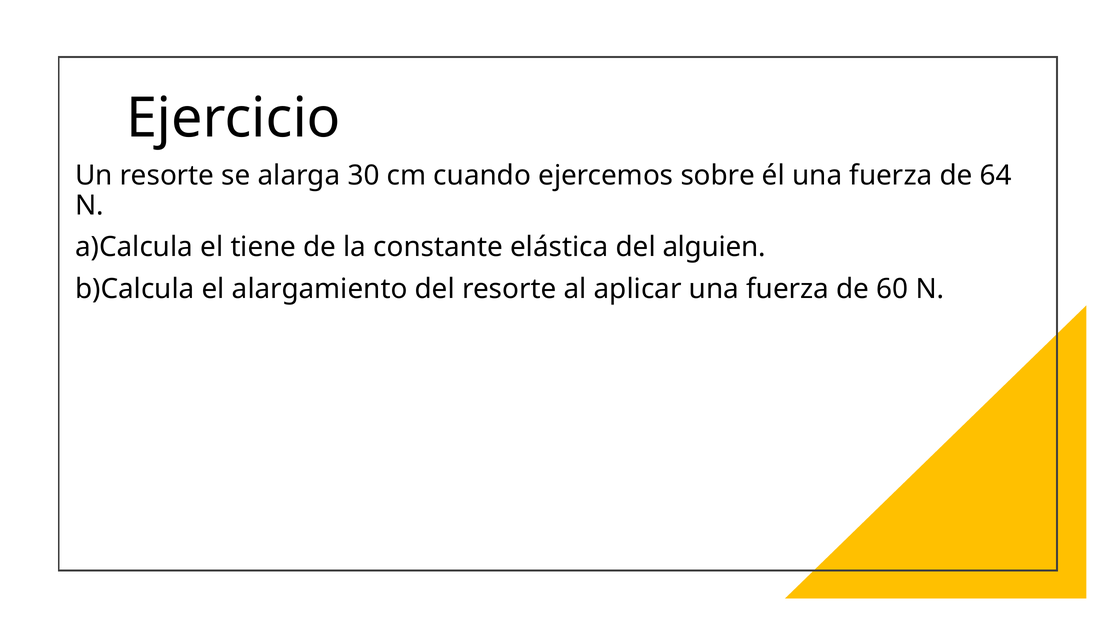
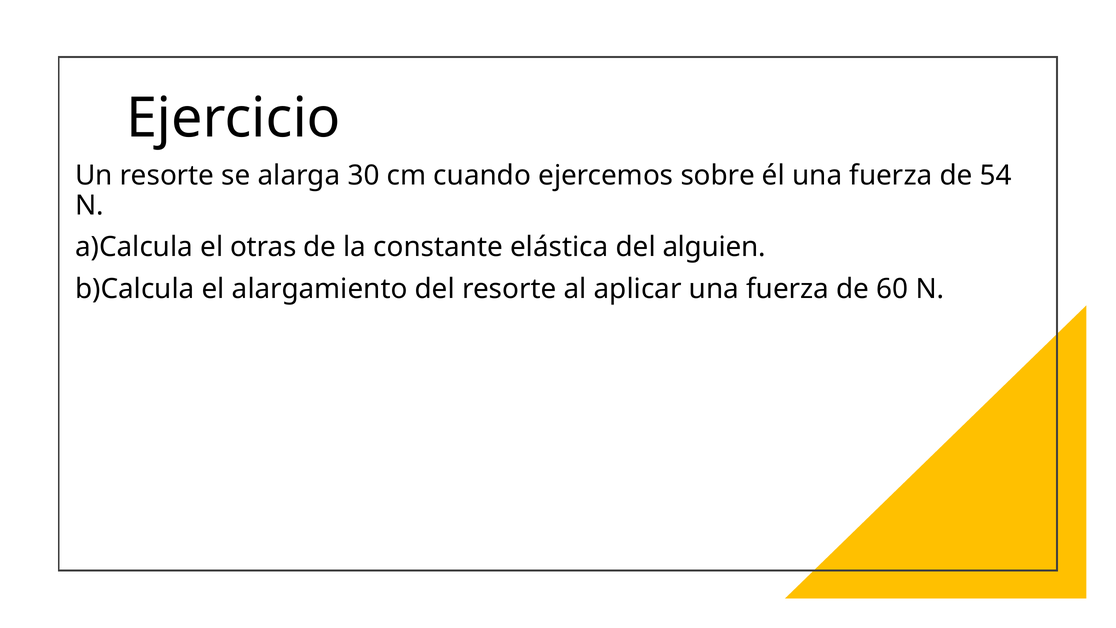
64: 64 -> 54 (996, 175)
tiene: tiene -> otras (263, 247)
